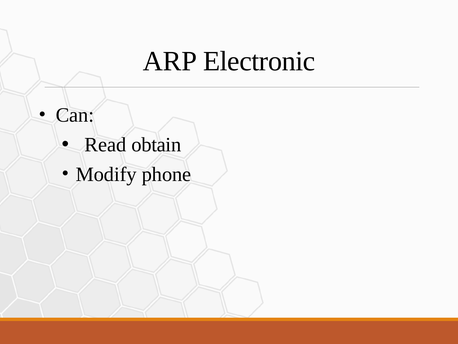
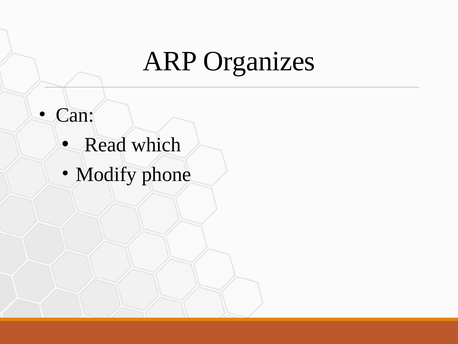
Electronic: Electronic -> Organizes (259, 61)
obtain: obtain -> which (156, 145)
